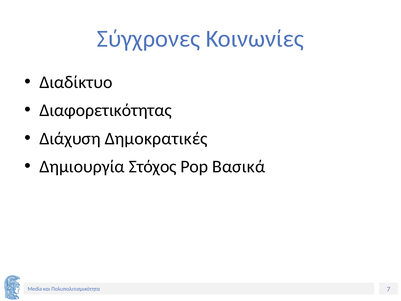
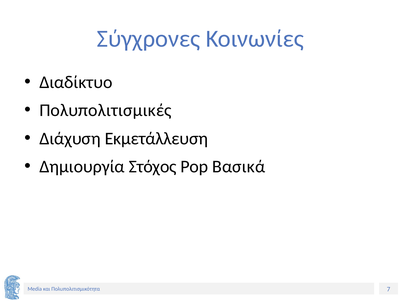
Διαφορετικότητας: Διαφορετικότητας -> Πολυπολιτισμικές (105, 110)
Δημοκρατικές: Δημοκρατικές -> Εκμετάλλευση (156, 138)
